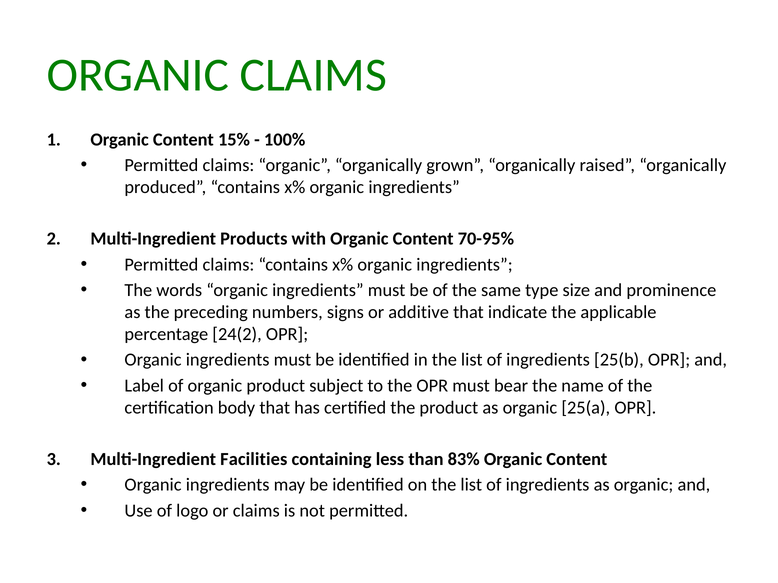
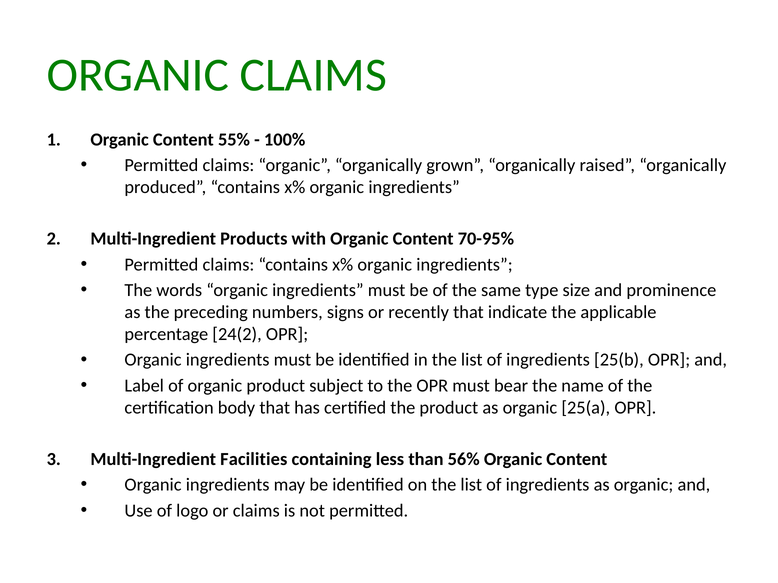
15%: 15% -> 55% (234, 140)
additive: additive -> recently (419, 312)
83%: 83% -> 56% (464, 459)
